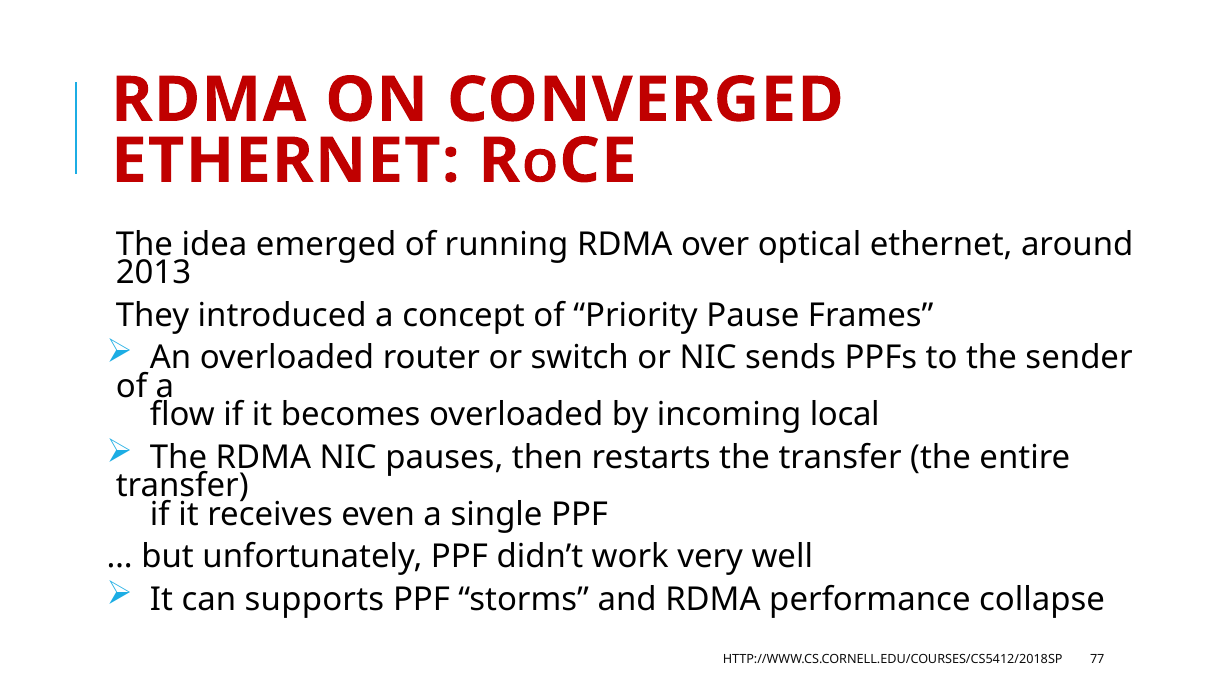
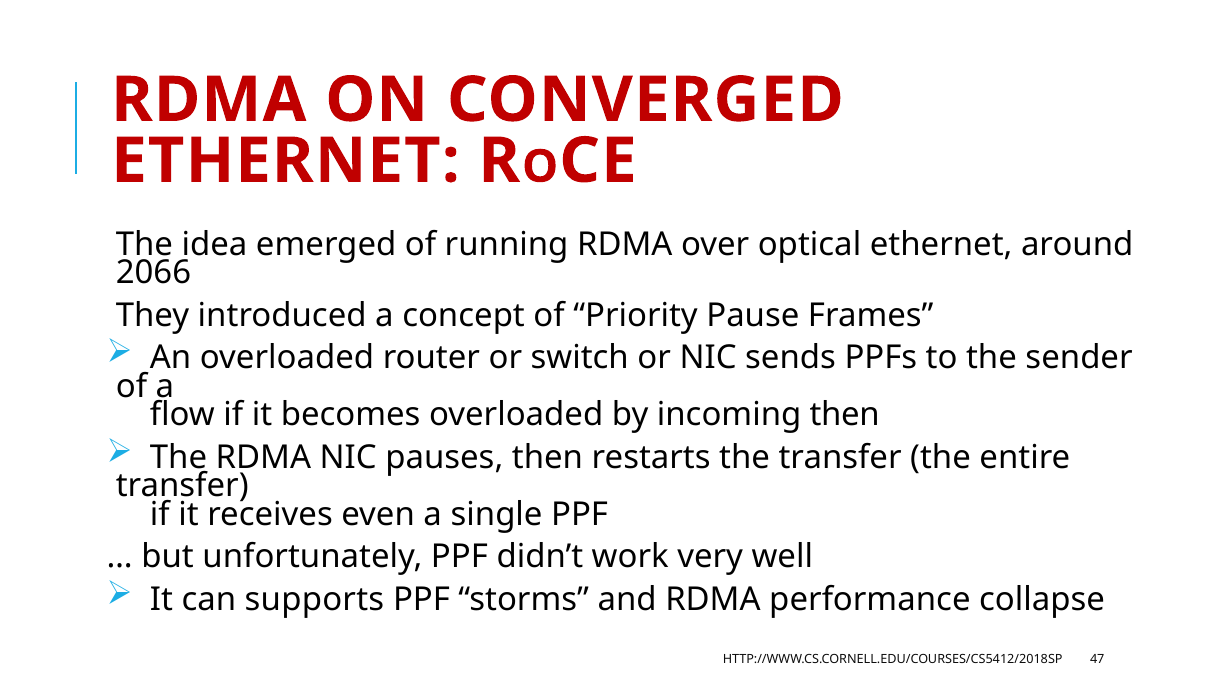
2013: 2013 -> 2066 (153, 273)
incoming local: local -> then (845, 415)
77: 77 -> 47 (1097, 659)
